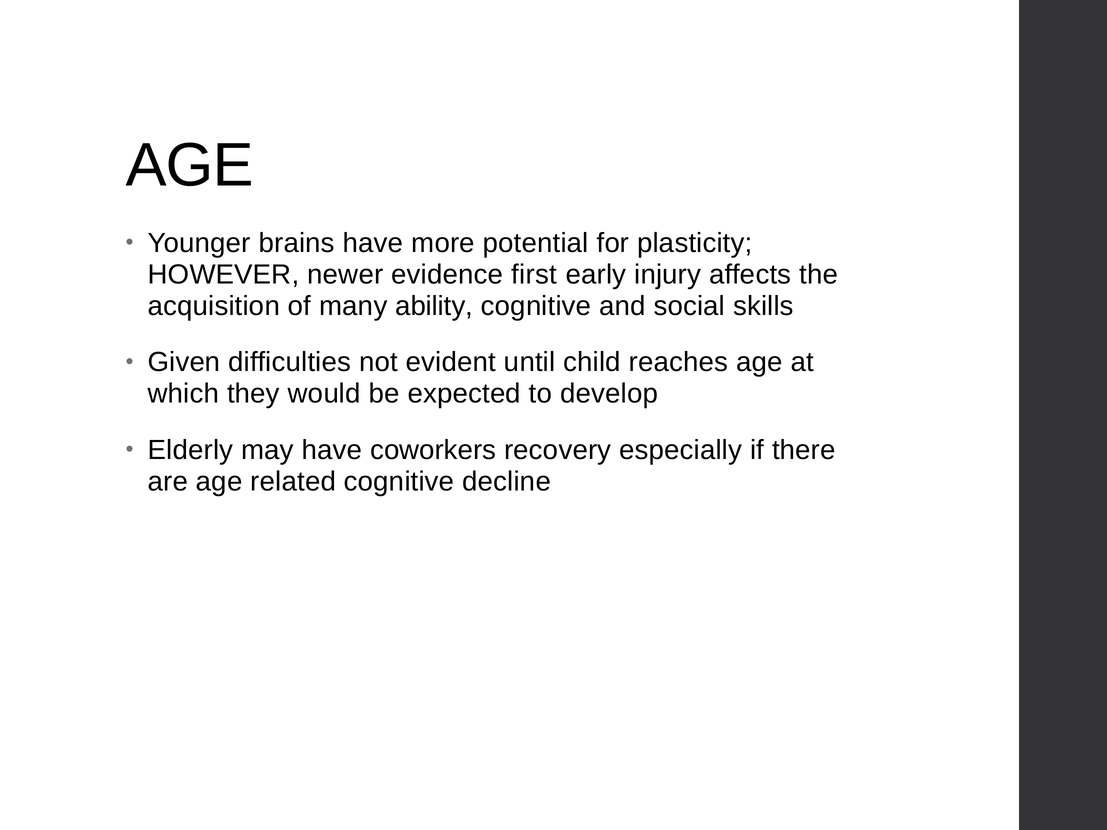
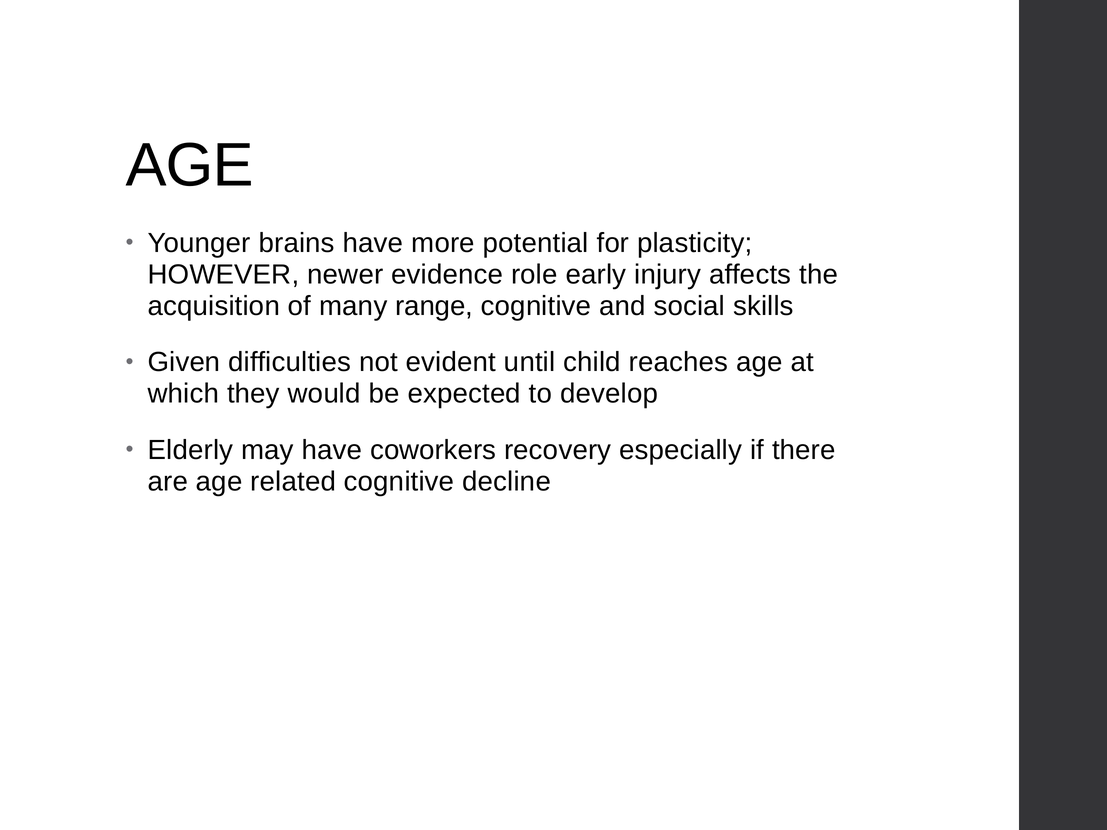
first: first -> role (534, 275)
ability: ability -> range (434, 306)
